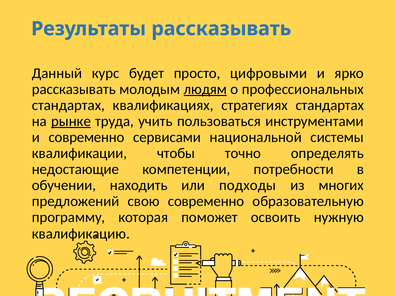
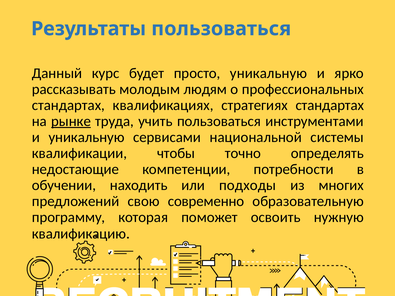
Результаты рассказывать: рассказывать -> пользоваться (221, 29)
просто цифровыми: цифровыми -> уникальную (269, 73)
людям underline: present -> none (205, 89)
и современно: современно -> уникальную (86, 137)
